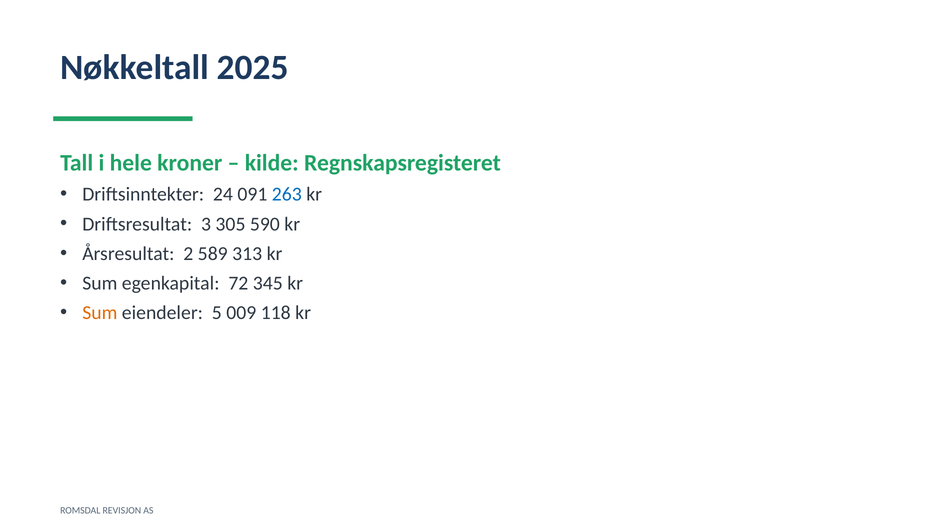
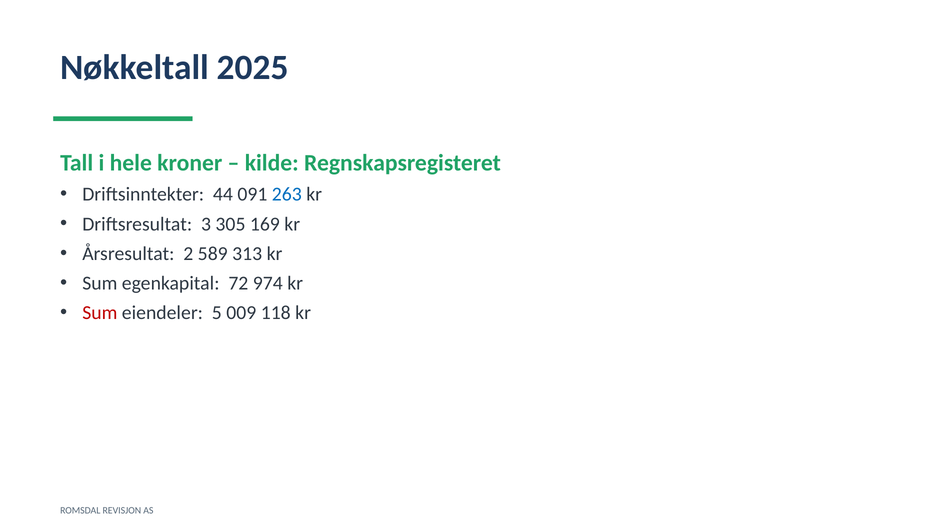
24: 24 -> 44 (223, 194)
590: 590 -> 169 (265, 224)
345: 345 -> 974 (268, 283)
Sum colour: orange -> red (100, 313)
